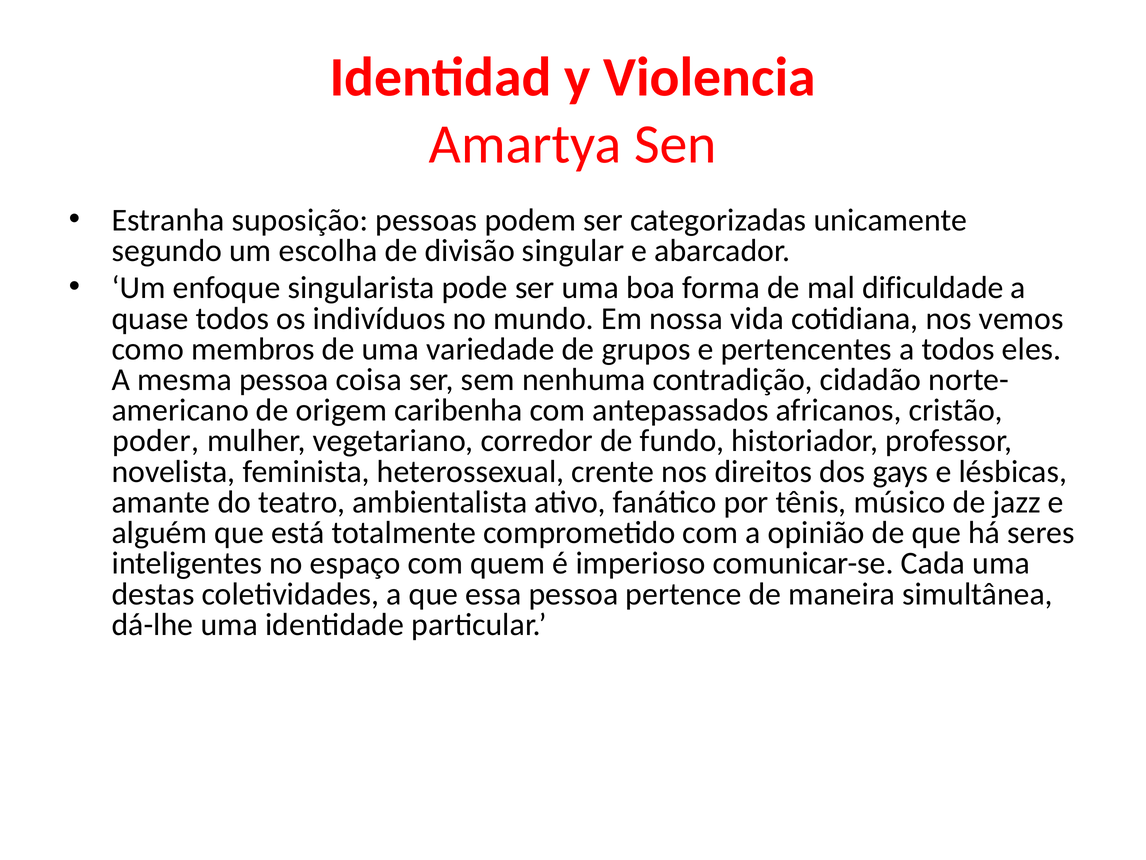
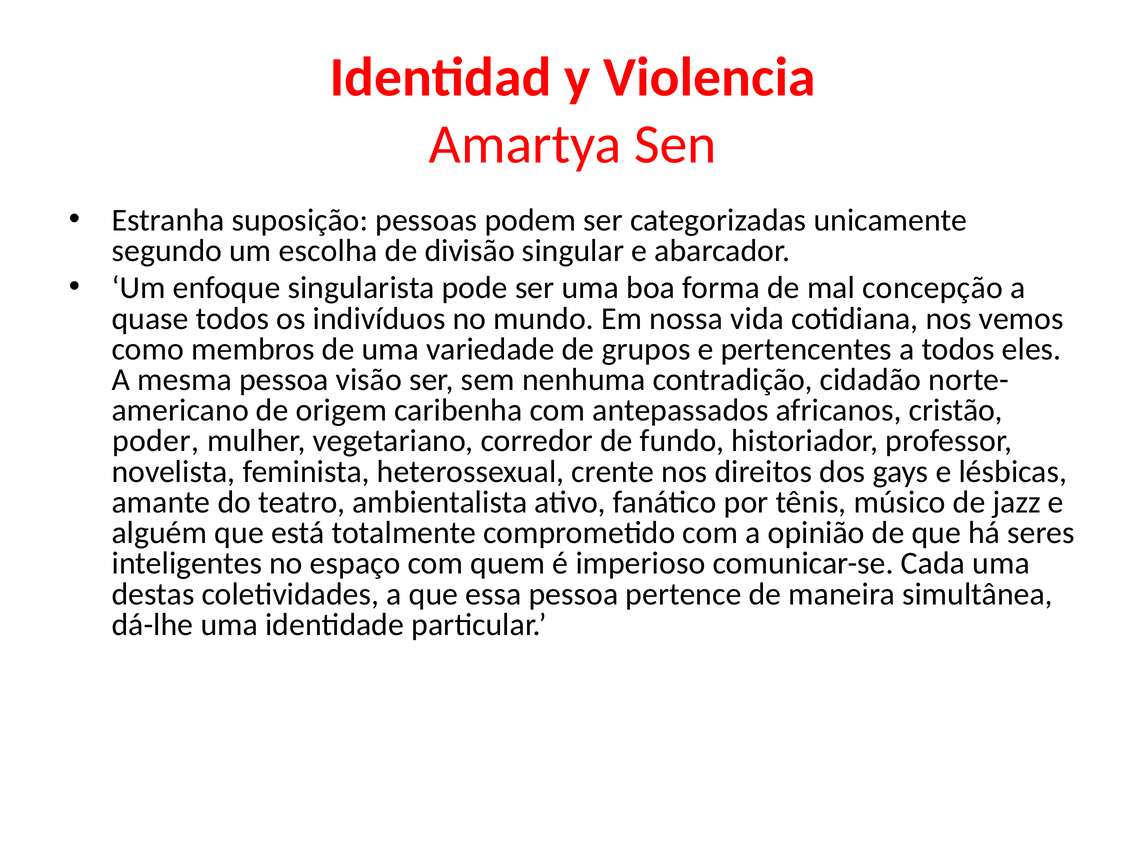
dificuldade: dificuldade -> concepção (933, 288)
coisa: coisa -> visão (369, 380)
